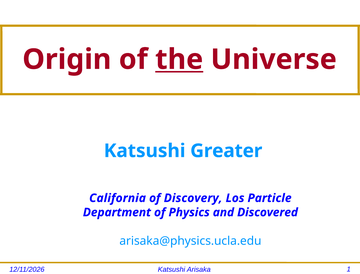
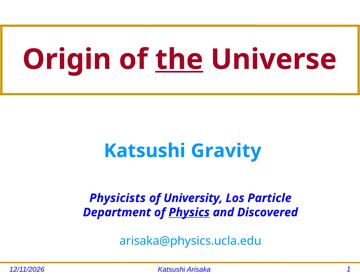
Greater: Greater -> Gravity (226, 151)
California: California -> Physicists (118, 198)
Discovery: Discovery -> University (193, 198)
Physics underline: none -> present (189, 213)
